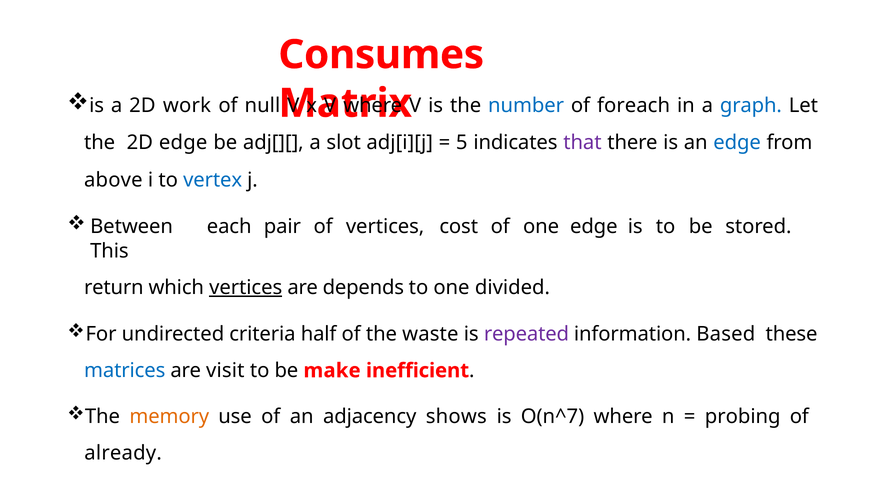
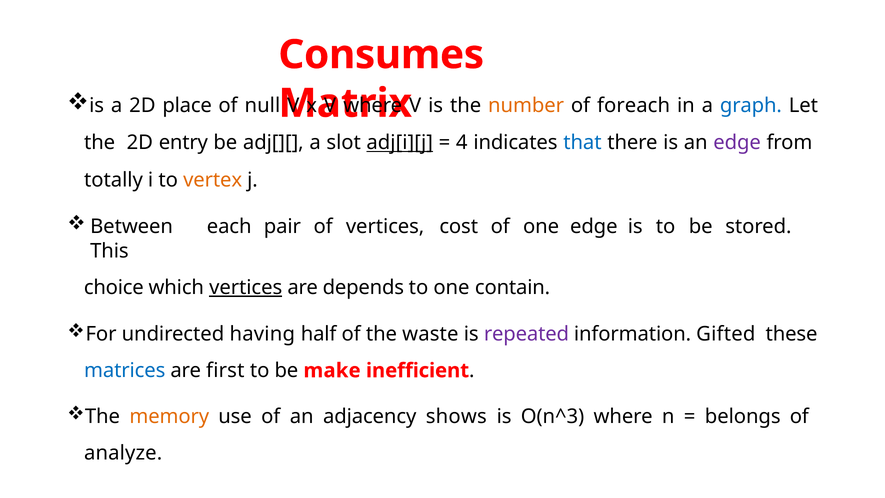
work: work -> place (187, 105)
number colour: blue -> orange (526, 105)
2D edge: edge -> entry (183, 143)
adj[i][j underline: none -> present (400, 143)
5: 5 -> 4 (462, 143)
that colour: purple -> blue (582, 143)
edge colour: blue -> purple (737, 143)
above: above -> totally (113, 180)
vertex colour: blue -> orange (213, 180)
return: return -> choice (114, 287)
divided: divided -> contain (513, 287)
criteria: criteria -> having (262, 334)
Based: Based -> Gifted (726, 334)
visit: visit -> first (225, 370)
O(n^7: O(n^7 -> O(n^3 (553, 416)
probing: probing -> belongs (743, 416)
already: already -> analyze (123, 453)
